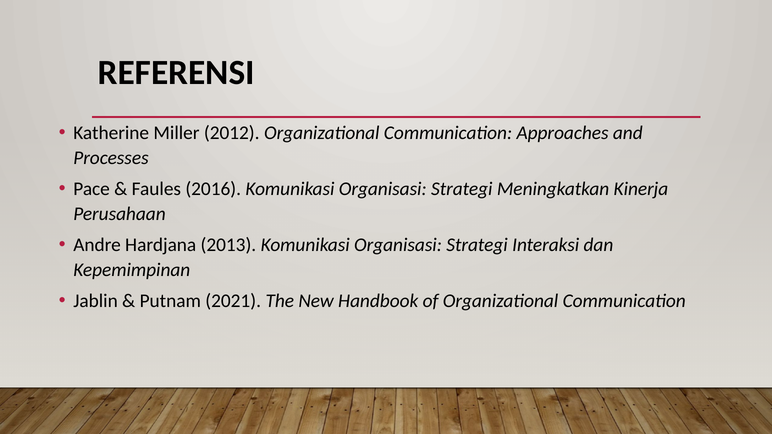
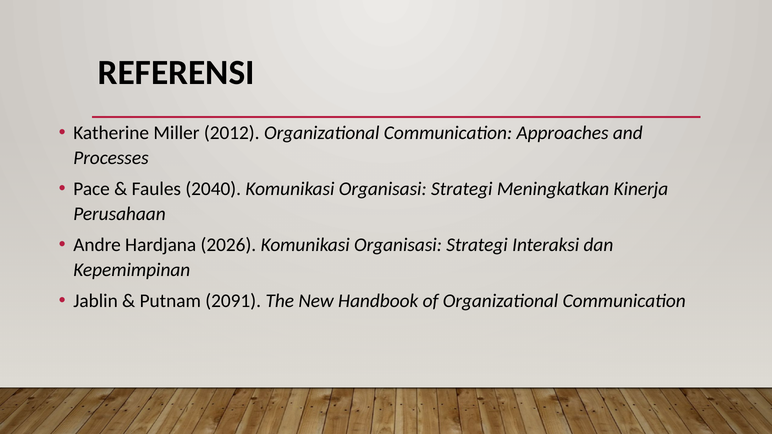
2016: 2016 -> 2040 (213, 189)
2013: 2013 -> 2026 (228, 245)
2021: 2021 -> 2091 (233, 301)
